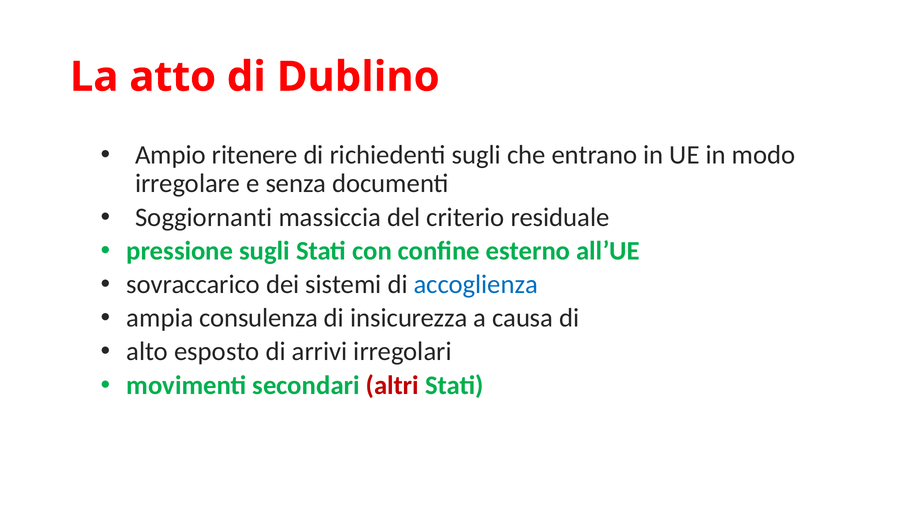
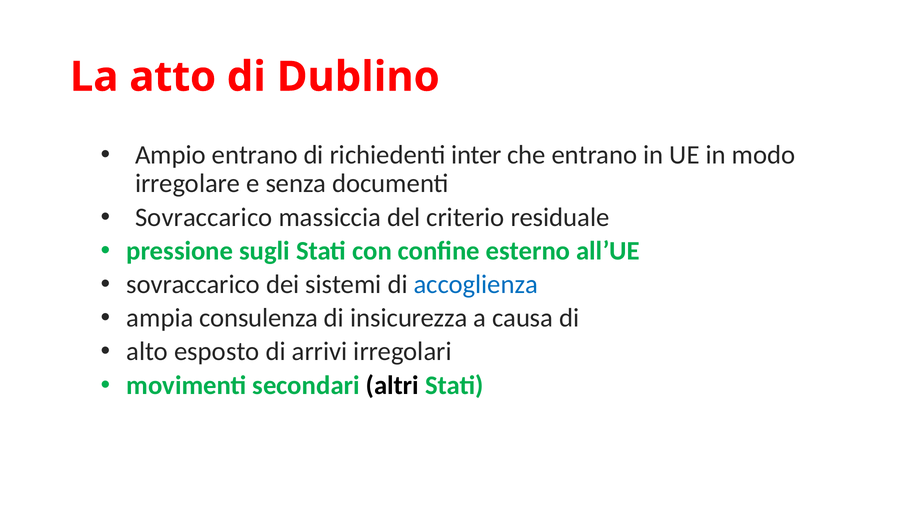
Ampio ritenere: ritenere -> entrano (255, 155)
richiedenti sugli: sugli -> inter (476, 155)
Soggiornanti: Soggiornanti -> Sovraccarico (204, 217)
altri colour: red -> black (392, 385)
